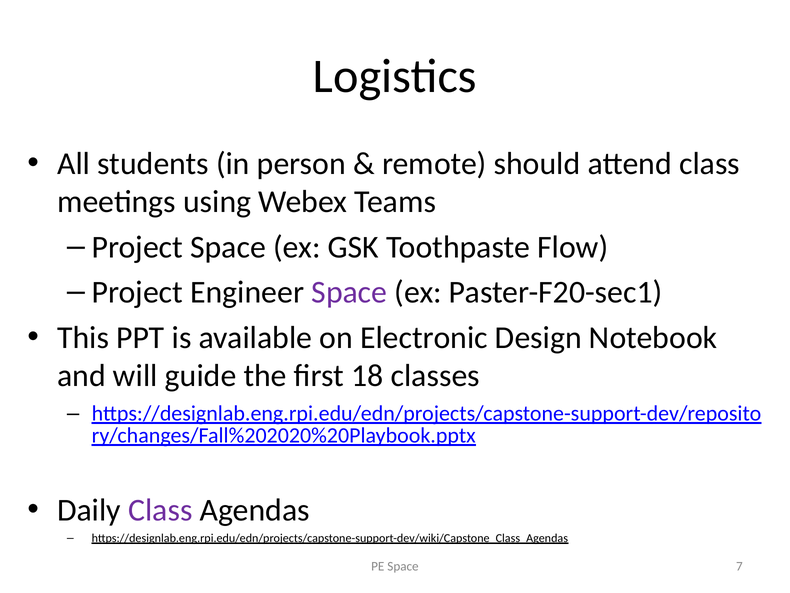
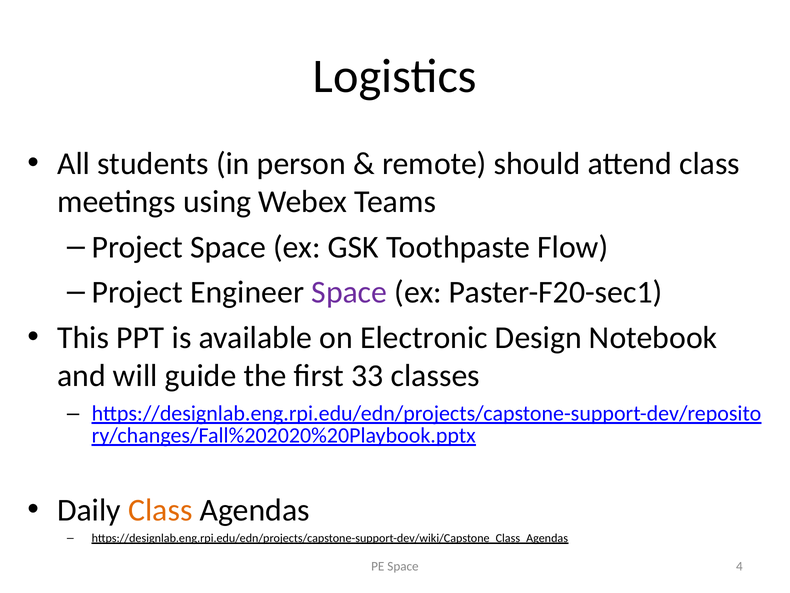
18: 18 -> 33 (367, 376)
Class colour: purple -> orange (160, 510)
7: 7 -> 4 (739, 566)
